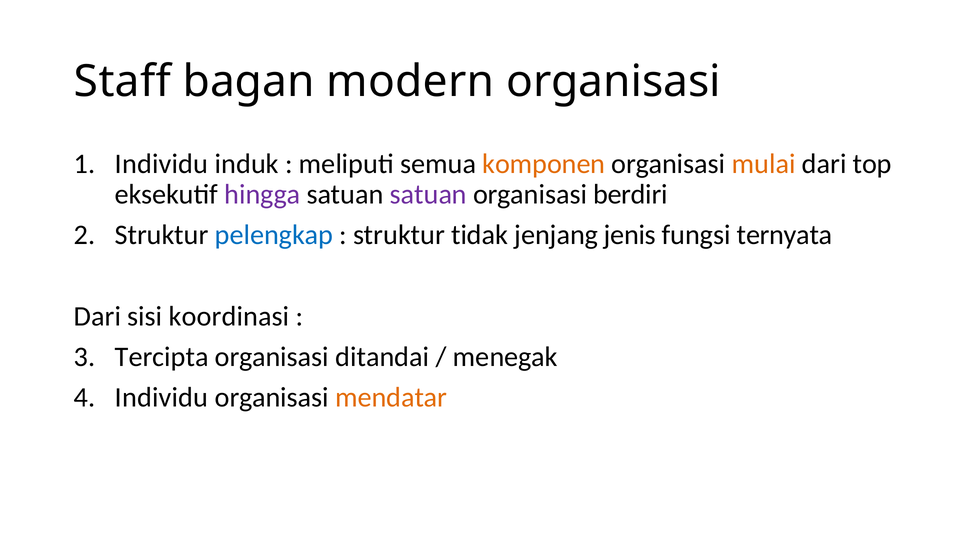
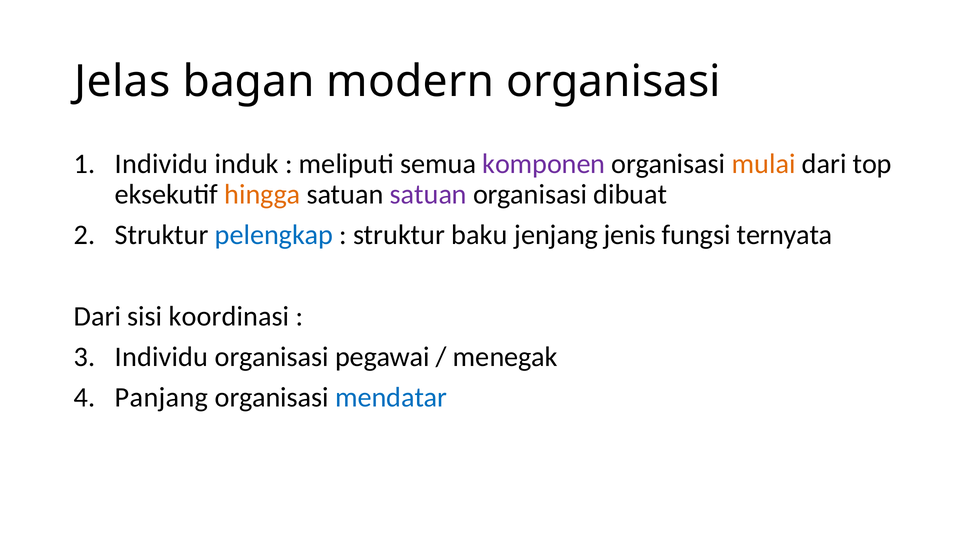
Staff: Staff -> Jelas (122, 81)
komponen colour: orange -> purple (544, 164)
hingga colour: purple -> orange (262, 194)
berdiri: berdiri -> dibuat (630, 194)
tidak: tidak -> baku (480, 235)
Tercipta: Tercipta -> Individu (162, 357)
ditandai: ditandai -> pegawai (382, 357)
Individu: Individu -> Panjang (162, 398)
mendatar colour: orange -> blue (391, 398)
